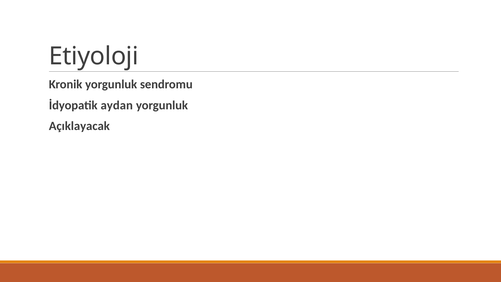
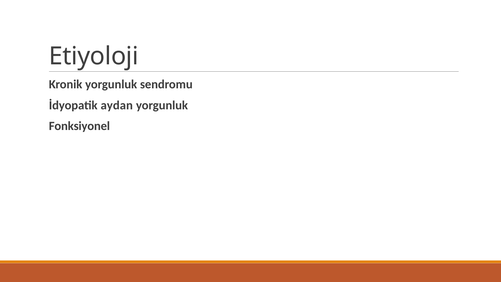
Açıklayacak: Açıklayacak -> Fonksiyonel (79, 126)
